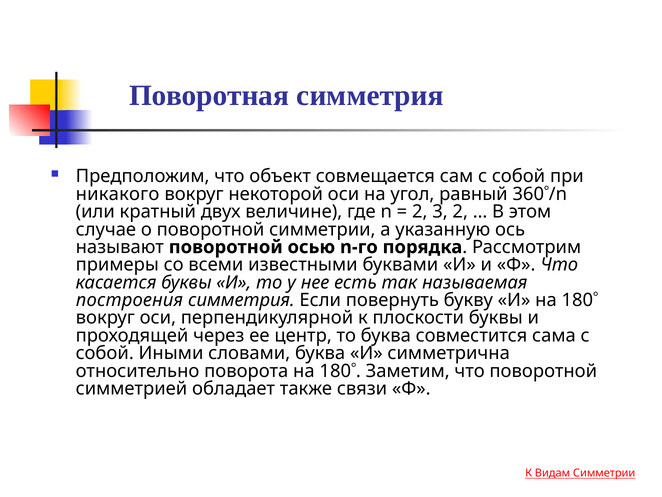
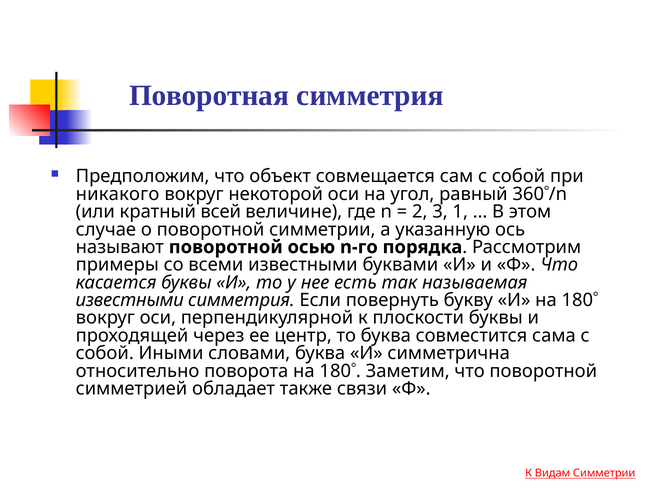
двух: двух -> всей (221, 212)
3 2: 2 -> 1 (460, 212)
построения: построения -> известными (130, 300)
